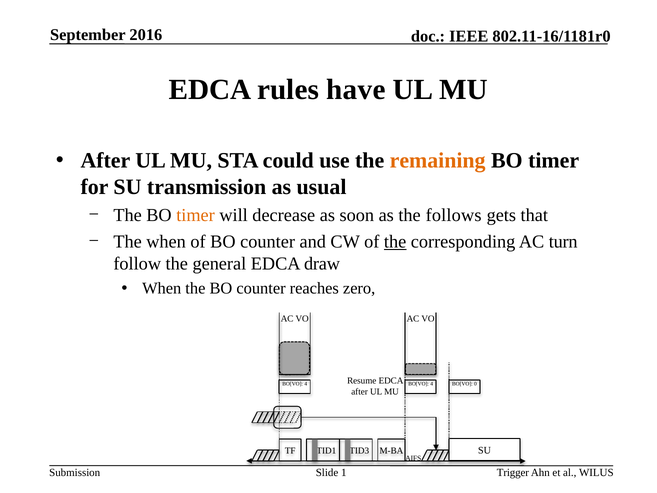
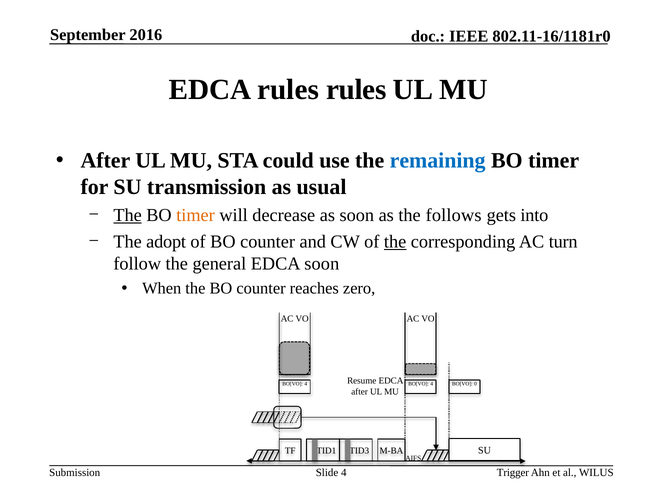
rules have: have -> rules (356, 90)
remaining colour: orange -> blue (438, 160)
The underline: none -> present (128, 215)
that: that -> into (534, 215)
The when: when -> adopt (166, 242)
EDCA draw: draw -> soon (322, 264)
Slide 1: 1 -> 4 (344, 473)
